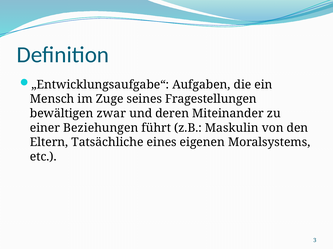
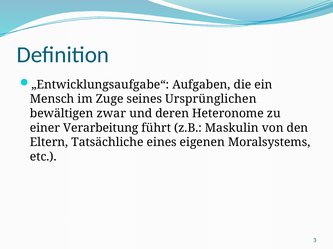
Fragestellungen: Fragestellungen -> Ursprünglichen (211, 99)
Miteinander: Miteinander -> Heteronome (228, 114)
Beziehungen: Beziehungen -> Verarbeitung (101, 128)
